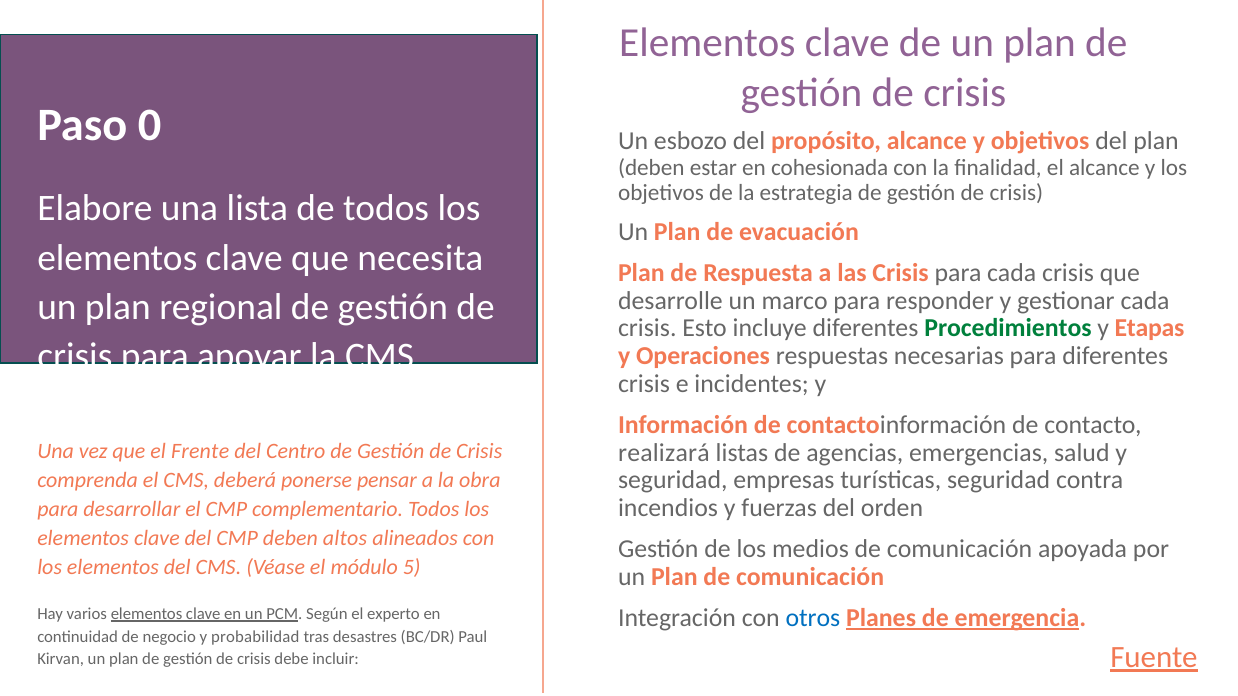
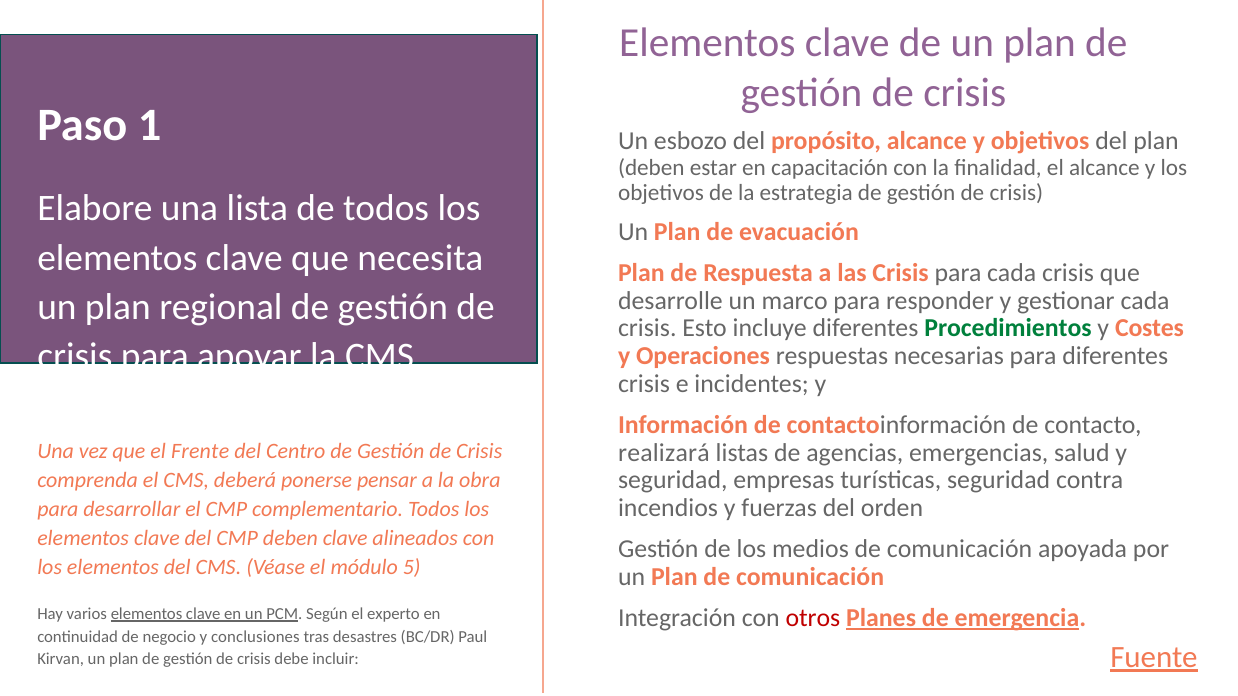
0: 0 -> 1 (150, 125)
cohesionada: cohesionada -> capacitación (830, 168)
Etapas: Etapas -> Costes (1149, 329)
deben altos: altos -> clave (345, 538)
otros colour: blue -> red (813, 618)
probabilidad: probabilidad -> conclusiones (255, 637)
